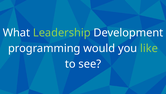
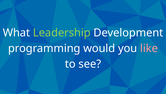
like colour: light green -> pink (149, 48)
